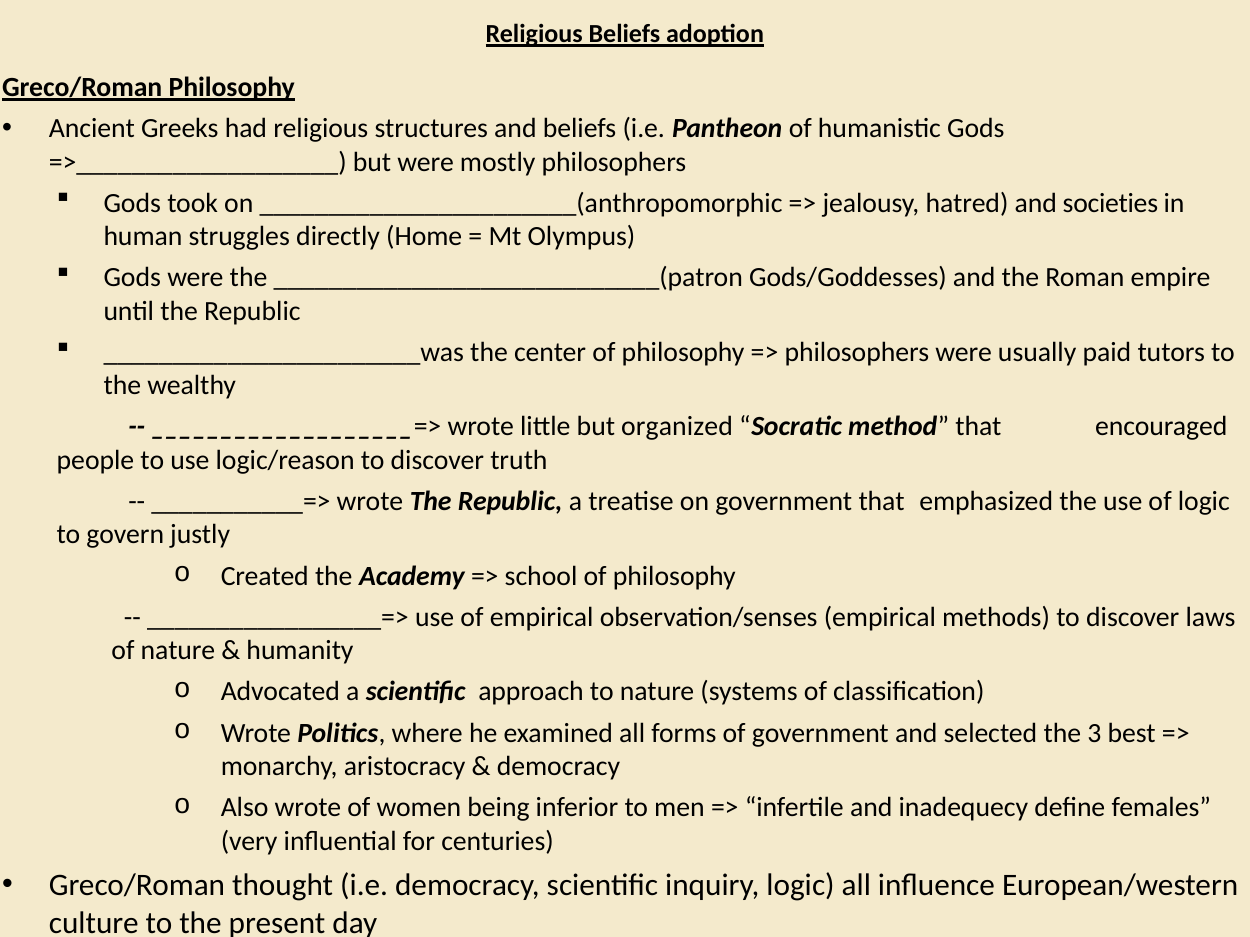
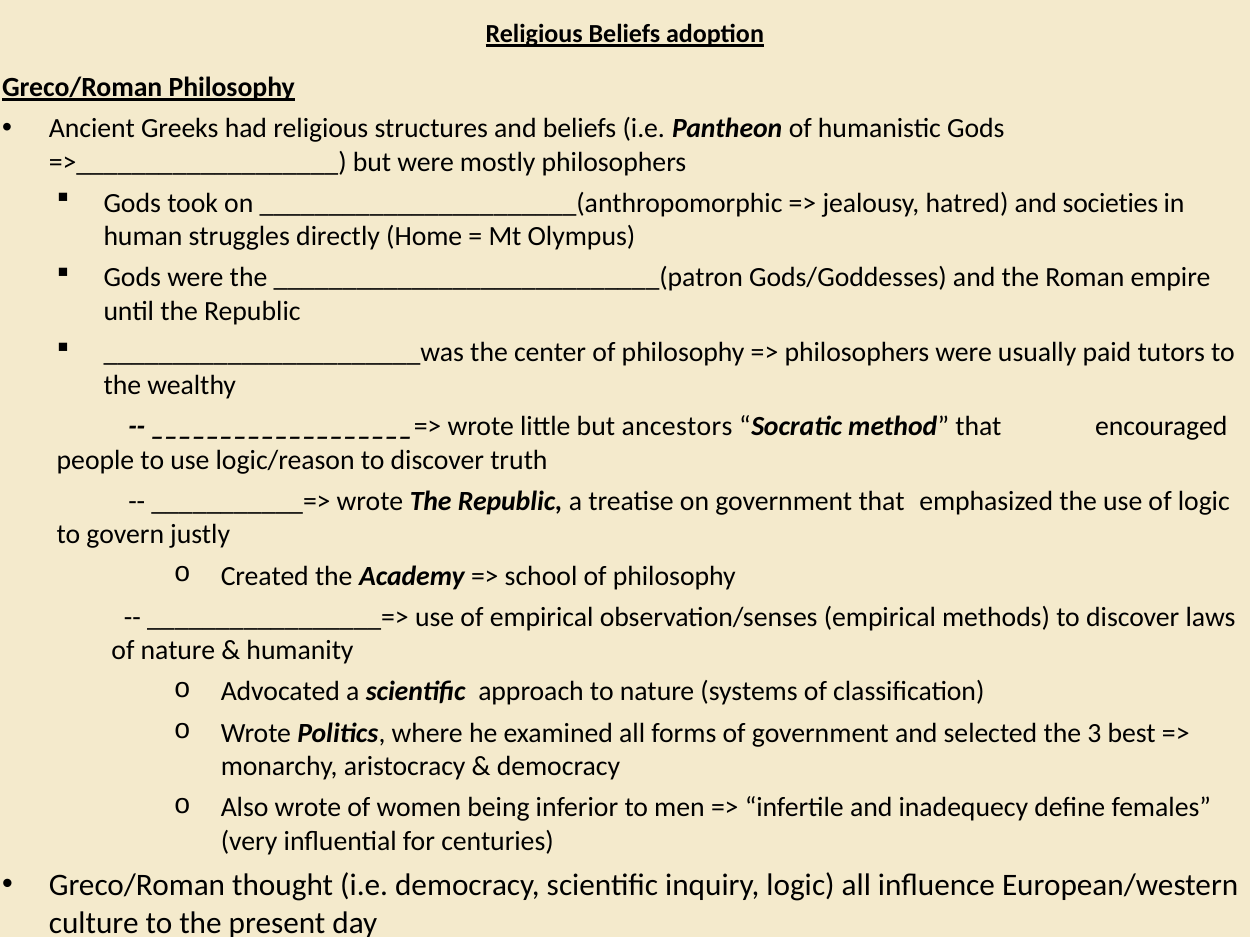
organized: organized -> ancestors (677, 427)
